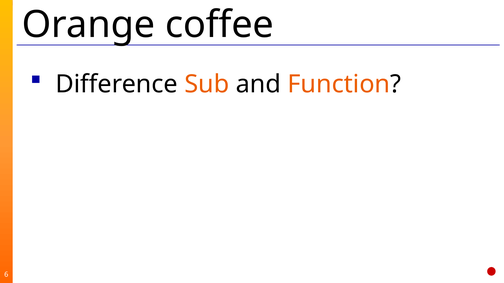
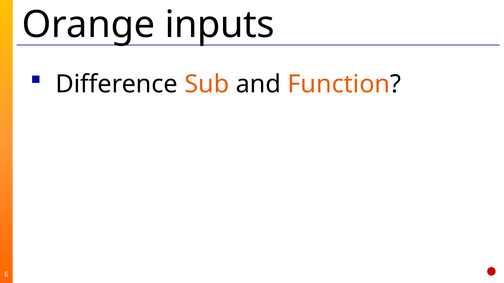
coffee: coffee -> inputs (220, 25)
